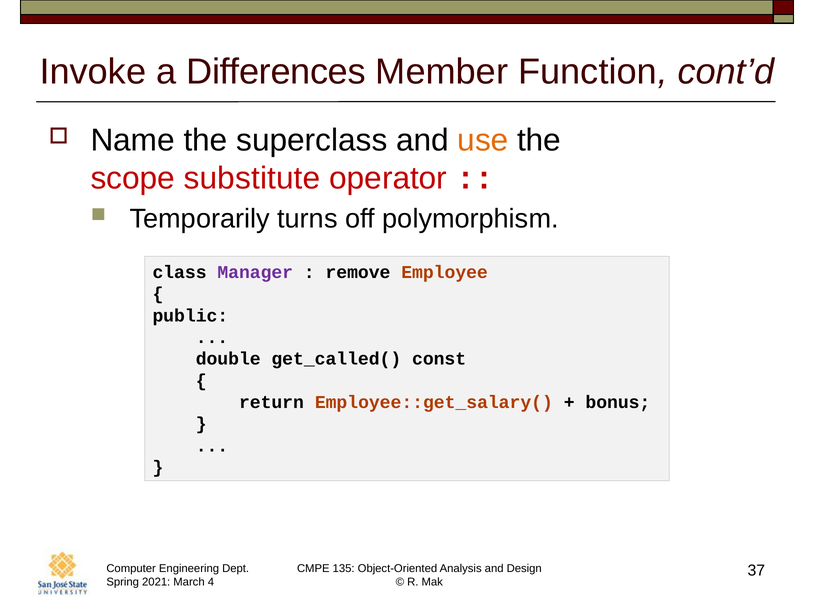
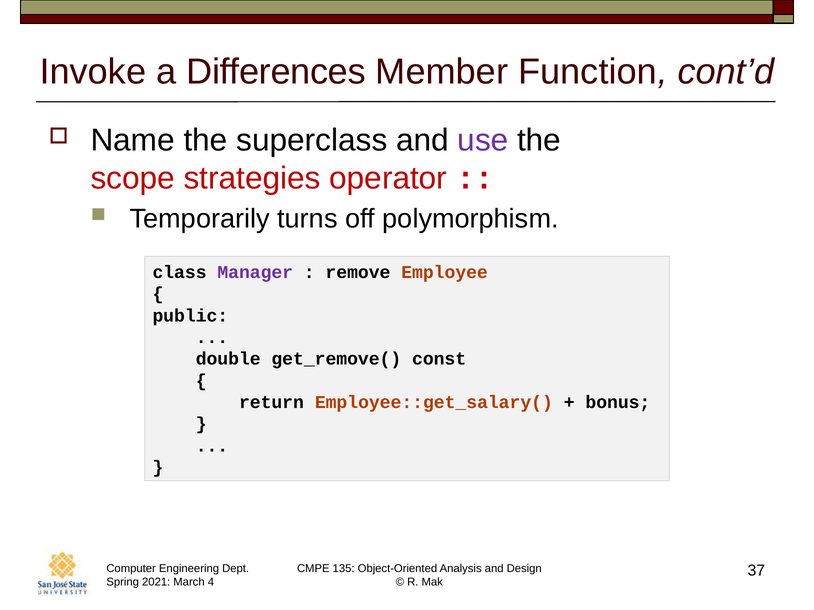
use colour: orange -> purple (483, 141)
substitute: substitute -> strategies (252, 179)
get_called(: get_called( -> get_remove( (336, 359)
